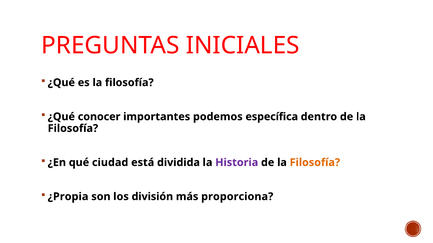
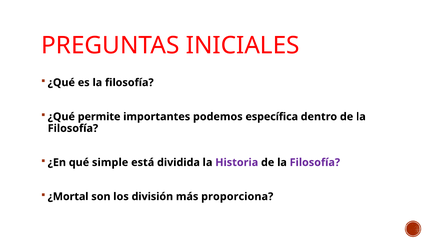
conocer: conocer -> permite (99, 117)
ciudad: ciudad -> simple (110, 163)
Filosofía colour: orange -> purple (315, 163)
¿Propia: ¿Propia -> ¿Mortal (68, 197)
